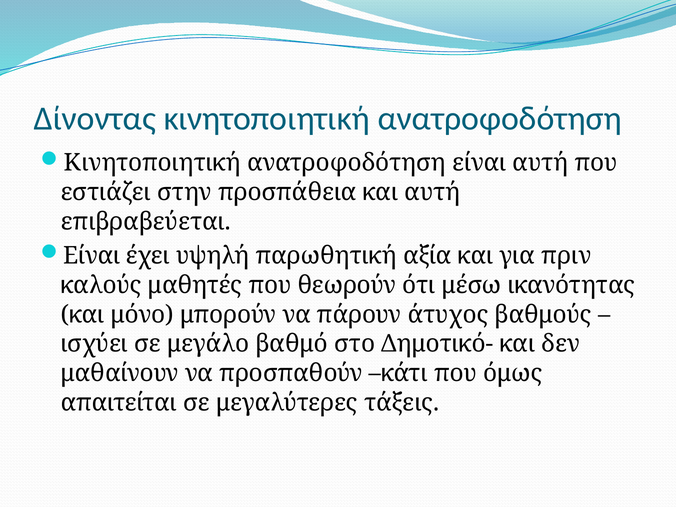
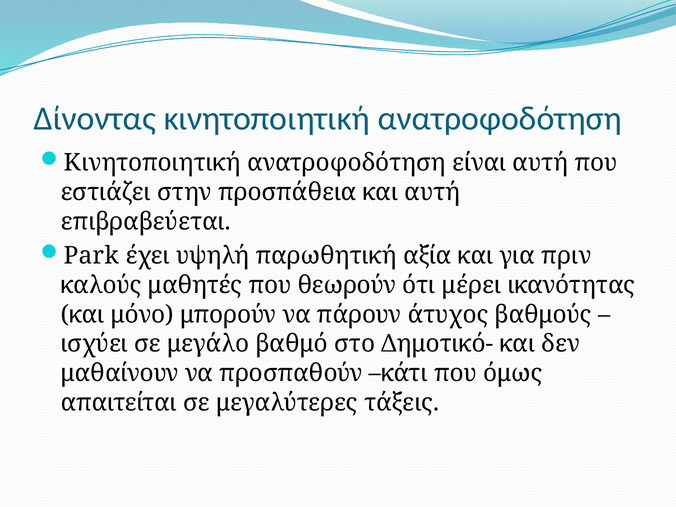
Είναι: Είναι -> Park (91, 256)
μέσω: μέσω -> μέρει (471, 285)
